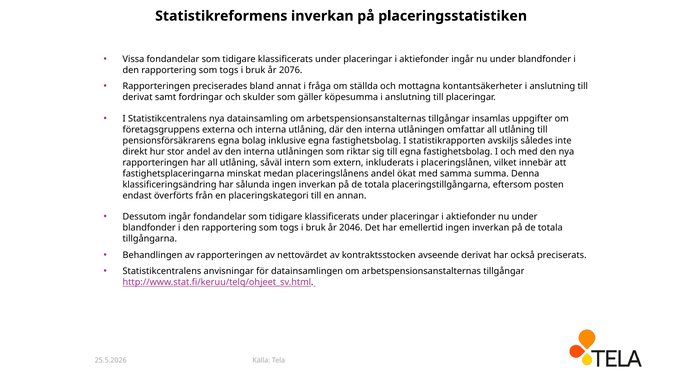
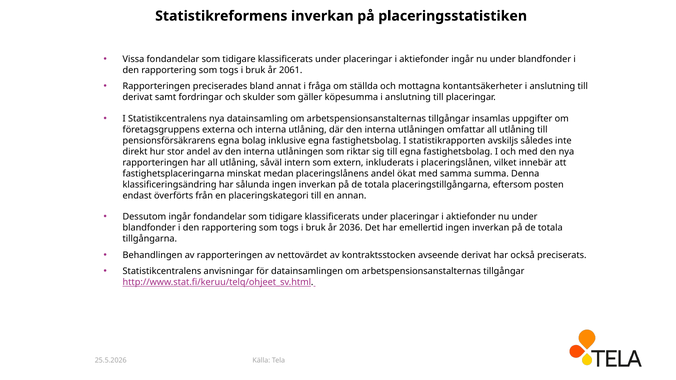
2076: 2076 -> 2061 (291, 70)
2046: 2046 -> 2036 (351, 228)
